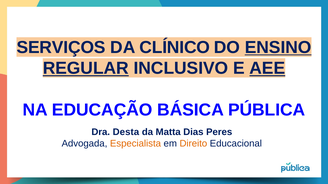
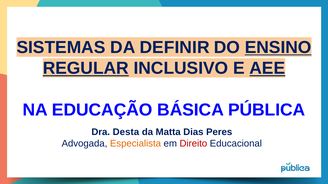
SERVIÇOS: SERVIÇOS -> SISTEMAS (61, 47)
CLÍNICO: CLÍNICO -> DEFINIR (175, 47)
Direito colour: orange -> red (193, 144)
